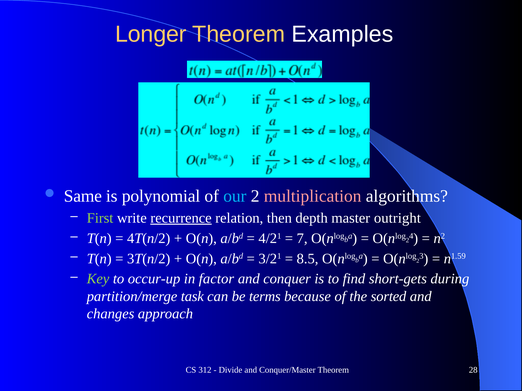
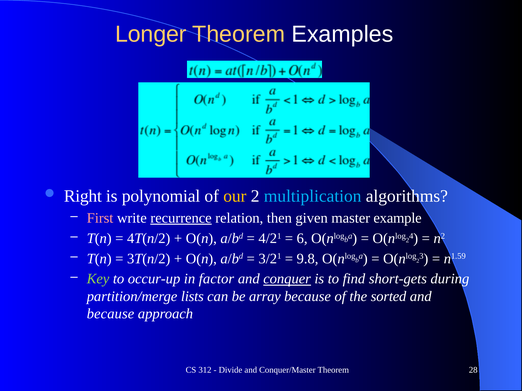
Same: Same -> Right (83, 196)
our colour: light blue -> yellow (235, 196)
multiplication colour: pink -> light blue (313, 196)
First colour: light green -> pink (100, 218)
depth: depth -> given (312, 218)
outright: outright -> example (398, 218)
7: 7 -> 6 (302, 239)
8.5: 8.5 -> 9.8 (308, 259)
conquer underline: none -> present (287, 279)
task: task -> lists (192, 297)
terms: terms -> array (265, 297)
changes: changes -> because (111, 314)
